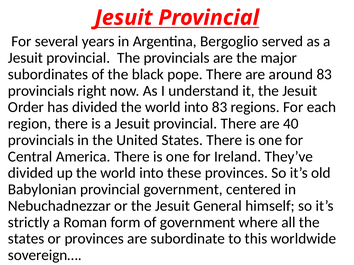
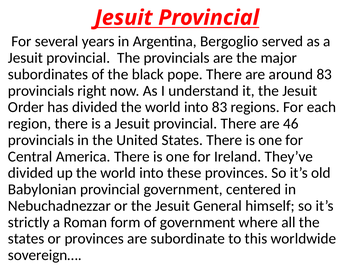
40: 40 -> 46 (291, 124)
